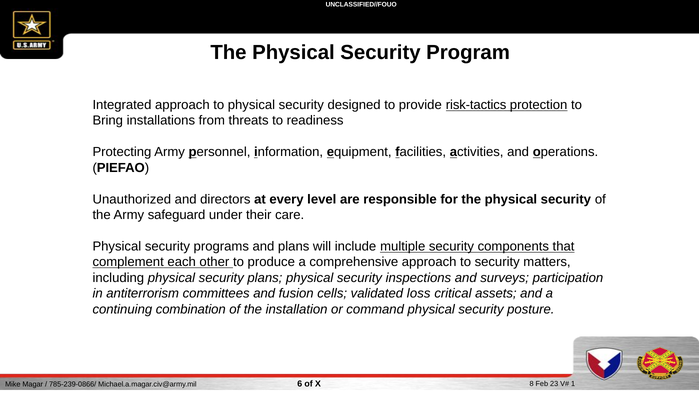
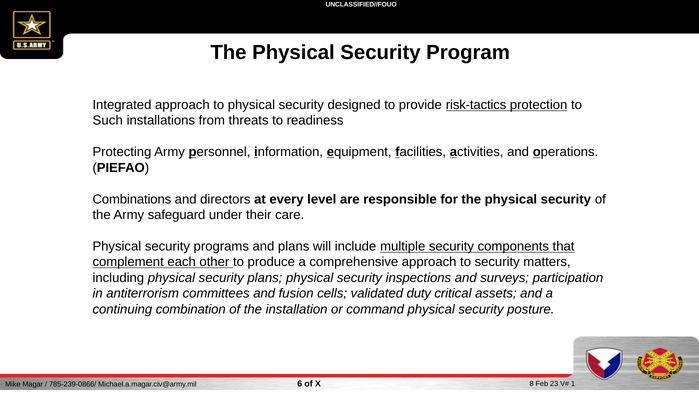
Bring: Bring -> Such (108, 121)
Unauthorized: Unauthorized -> Combinations (132, 199)
loss: loss -> duty (419, 294)
